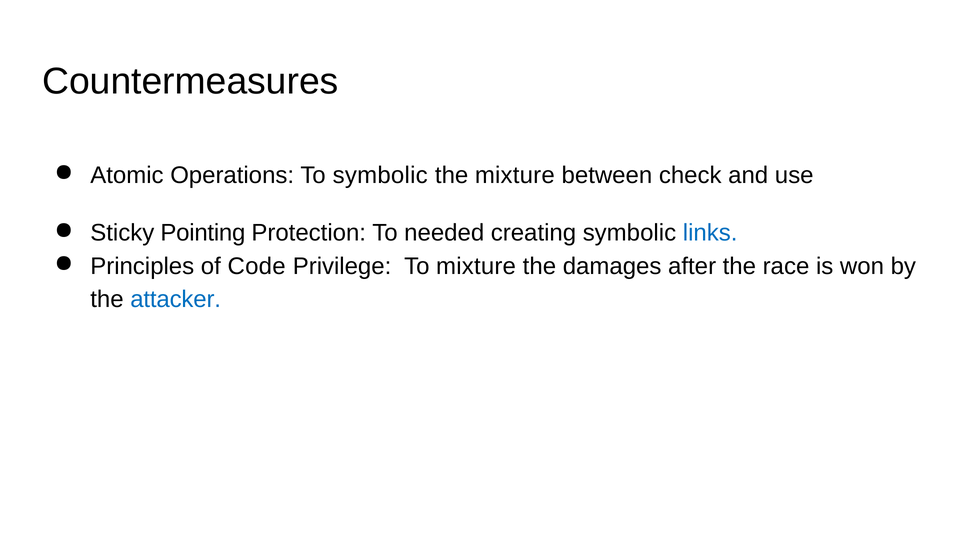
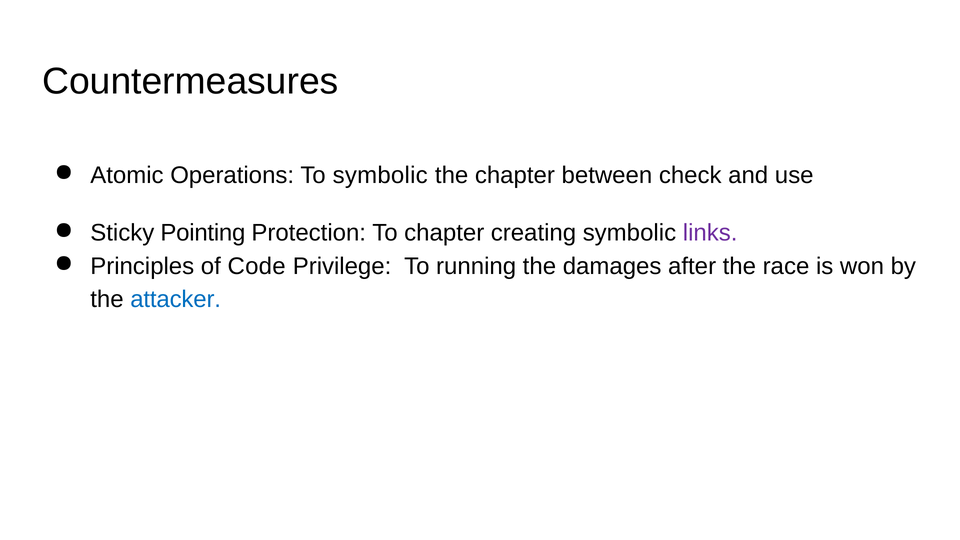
the mixture: mixture -> chapter (515, 175)
To needed: needed -> chapter (444, 233)
links colour: blue -> purple (710, 233)
To mixture: mixture -> running (476, 266)
